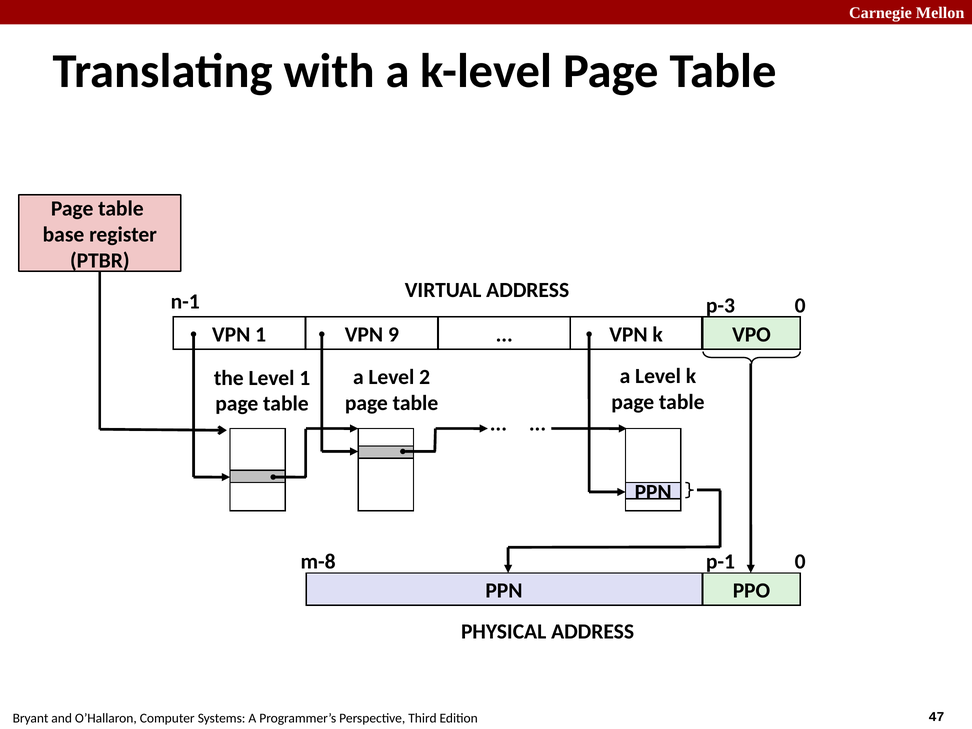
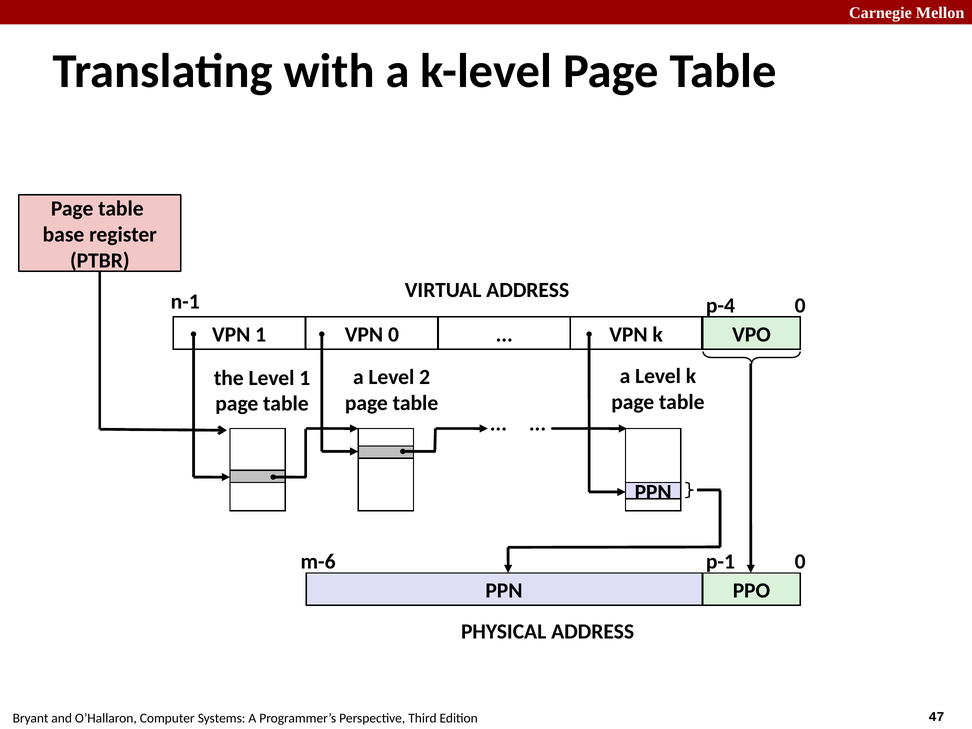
p-3: p-3 -> p-4 (720, 306)
VPN 9: 9 -> 0 (393, 335)
m-8: m-8 -> m-6 (318, 561)
